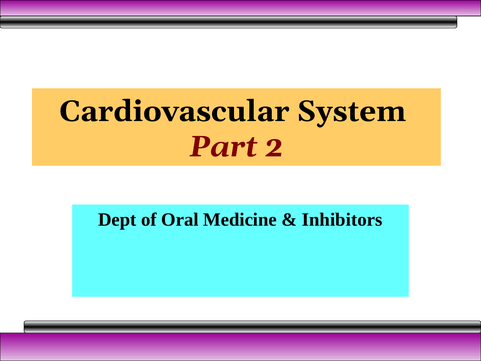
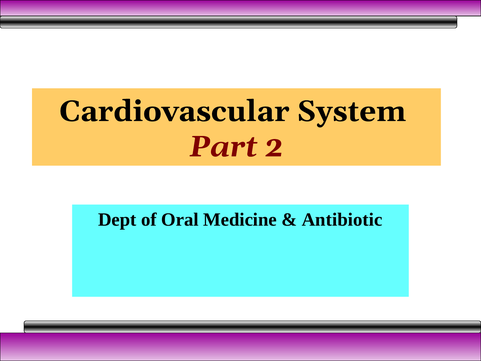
Inhibitors: Inhibitors -> Antibiotic (342, 219)
